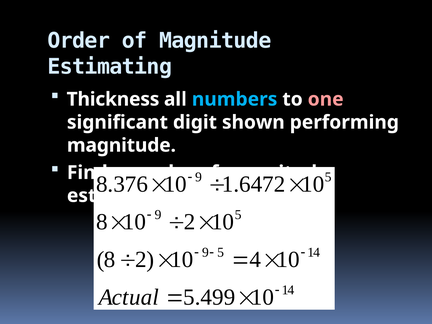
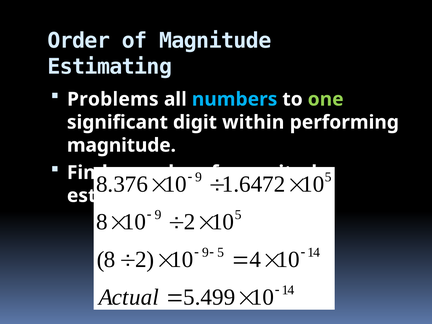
Thickness: Thickness -> Problems (113, 99)
one colour: pink -> light green (326, 99)
shown: shown -> within (253, 122)
